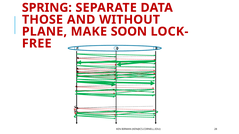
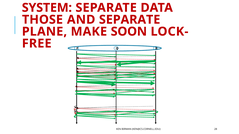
SPRING: SPRING -> SYSTEM (47, 8)
AND WITHOUT: WITHOUT -> SEPARATE (130, 20)
